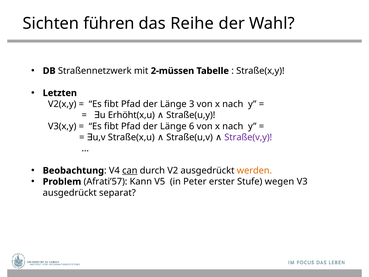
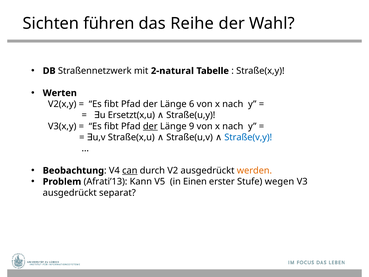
2-müssen: 2-müssen -> 2-natural (172, 71)
Letzten: Letzten -> Werten (60, 93)
3: 3 -> 6 (192, 104)
Erhöht(x,u: Erhöht(x,u -> Ersetzt(x,u (131, 115)
der underline: none -> present (150, 126)
6: 6 -> 9 (192, 126)
Straße(v,y colour: purple -> blue (248, 137)
Afrati’57: Afrati’57 -> Afrati’13 (105, 181)
Peter: Peter -> Einen (195, 181)
